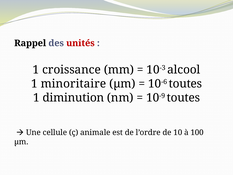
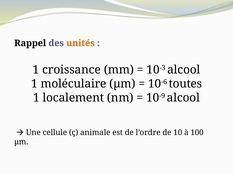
unités colour: red -> orange (80, 43)
minoritaire: minoritaire -> moléculaire (73, 84)
diminution: diminution -> localement (73, 98)
10-9 toutes: toutes -> alcool (183, 98)
